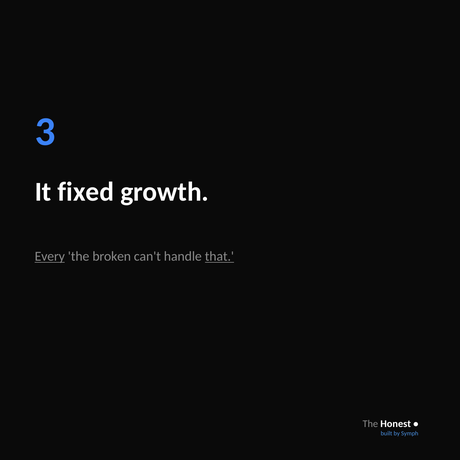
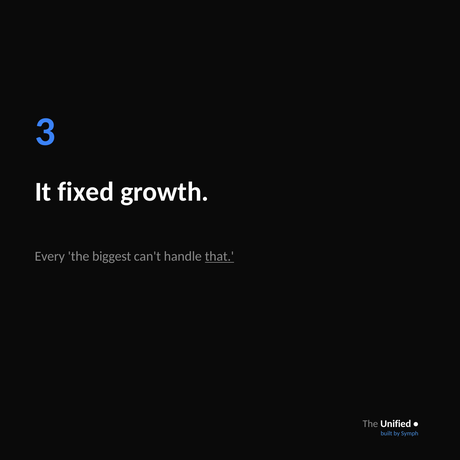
Every underline: present -> none (50, 256)
broken: broken -> biggest (112, 256)
Honest: Honest -> Unified (396, 424)
